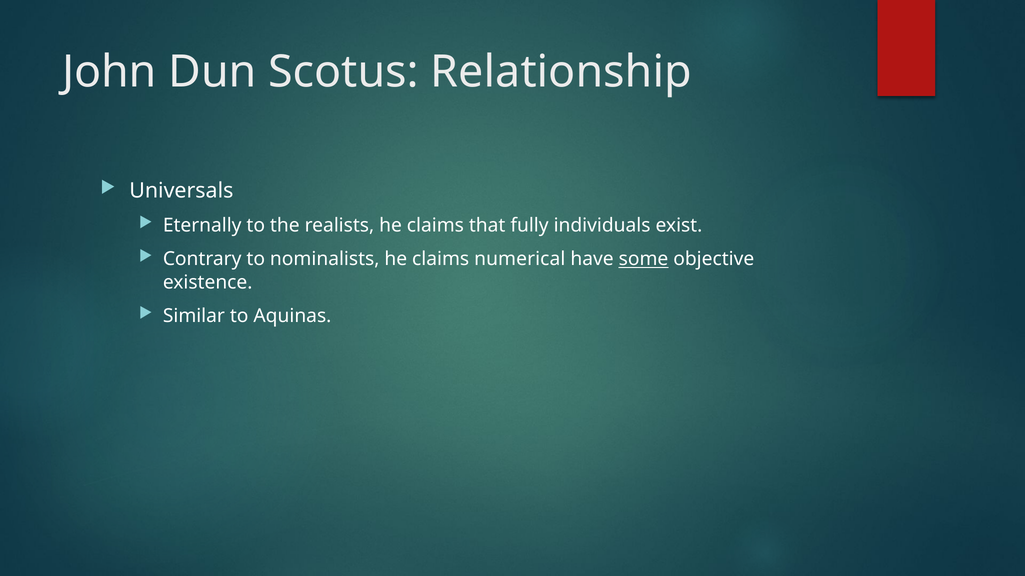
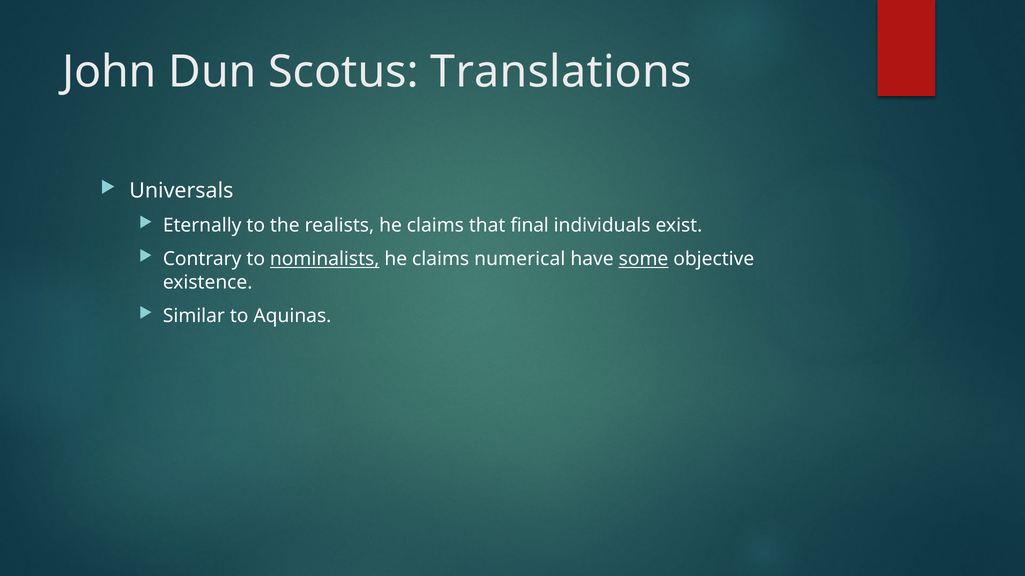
Relationship: Relationship -> Translations (561, 72)
fully: fully -> final (530, 226)
nominalists underline: none -> present (325, 259)
